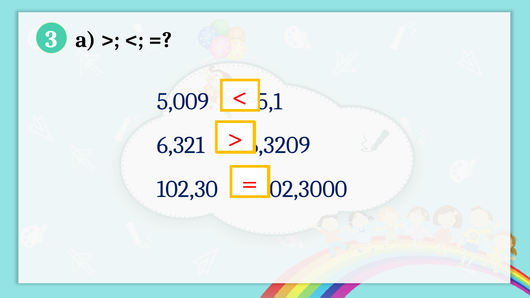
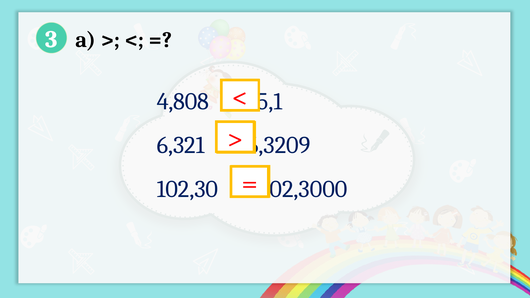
5,009: 5,009 -> 4,808 (183, 102)
